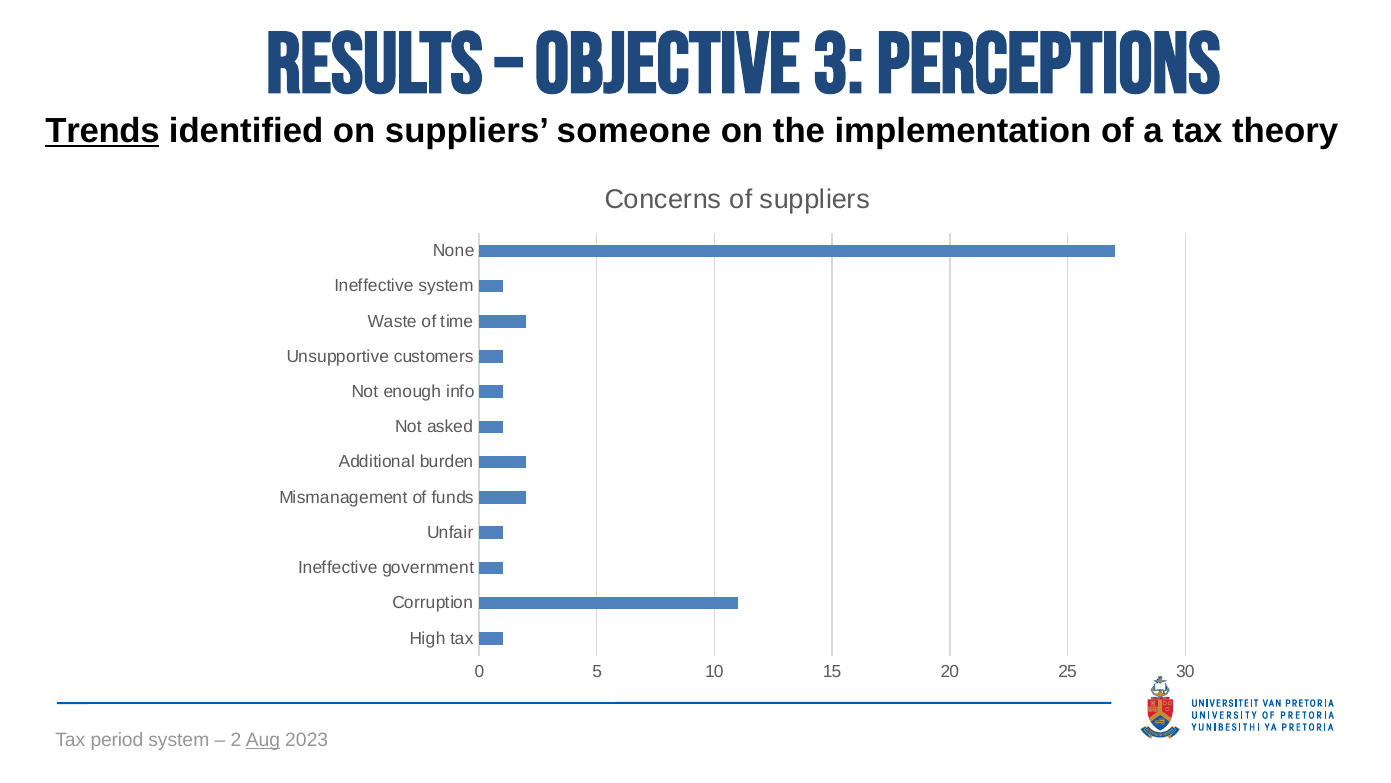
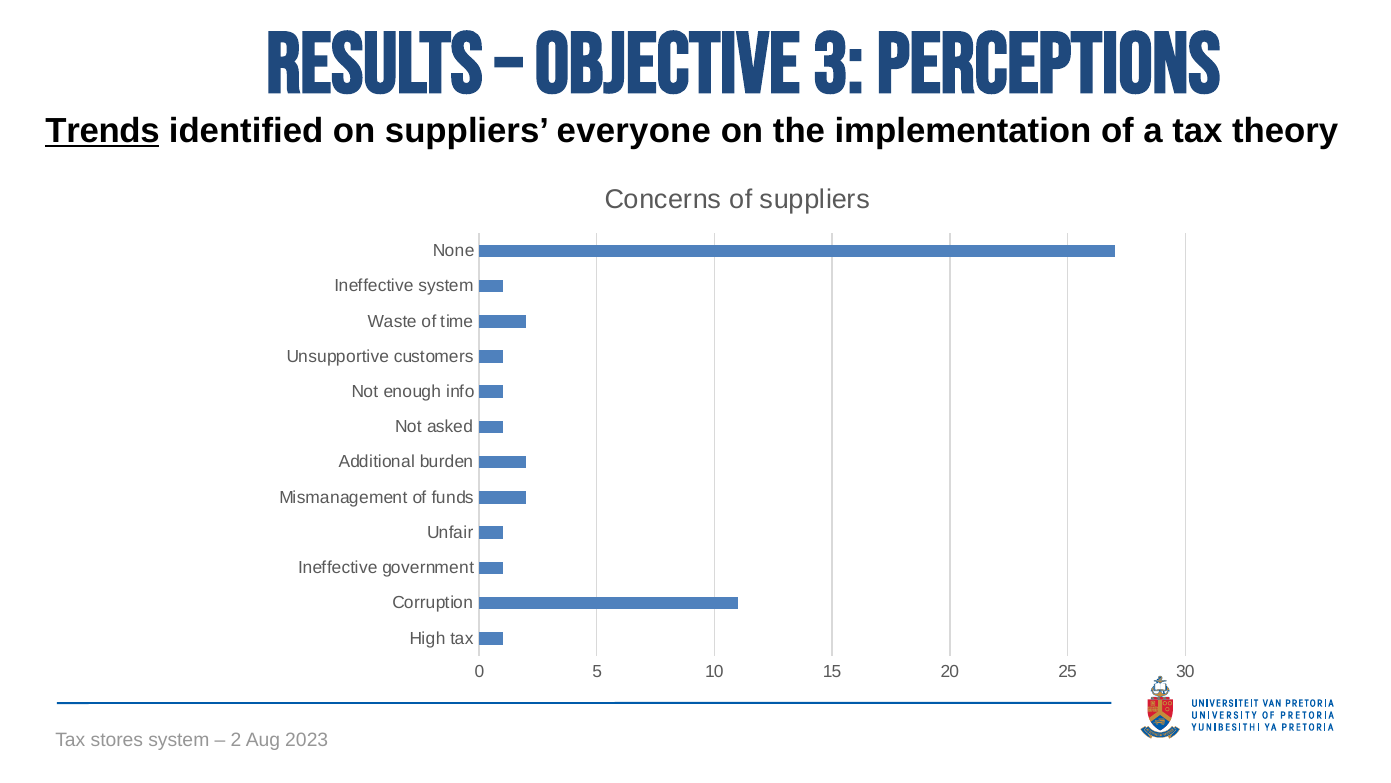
someone: someone -> everyone (634, 131)
period: period -> stores (117, 739)
Aug underline: present -> none (263, 739)
